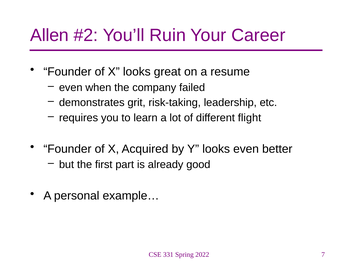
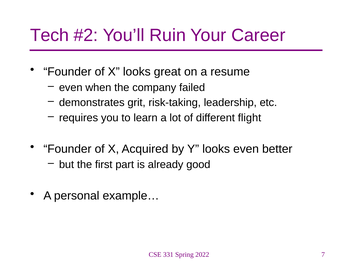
Allen: Allen -> Tech (49, 35)
